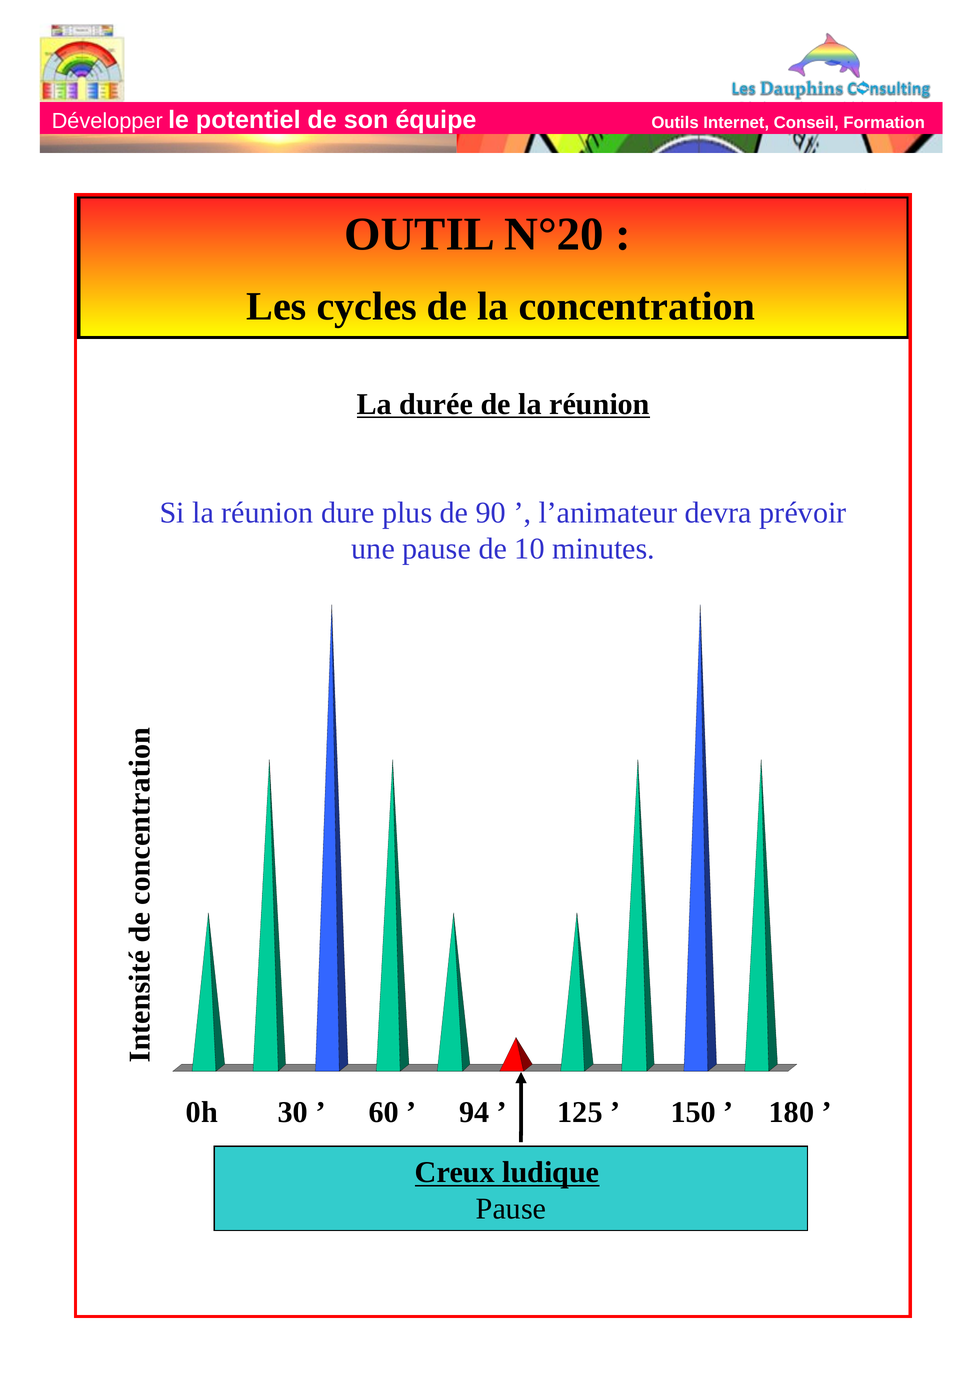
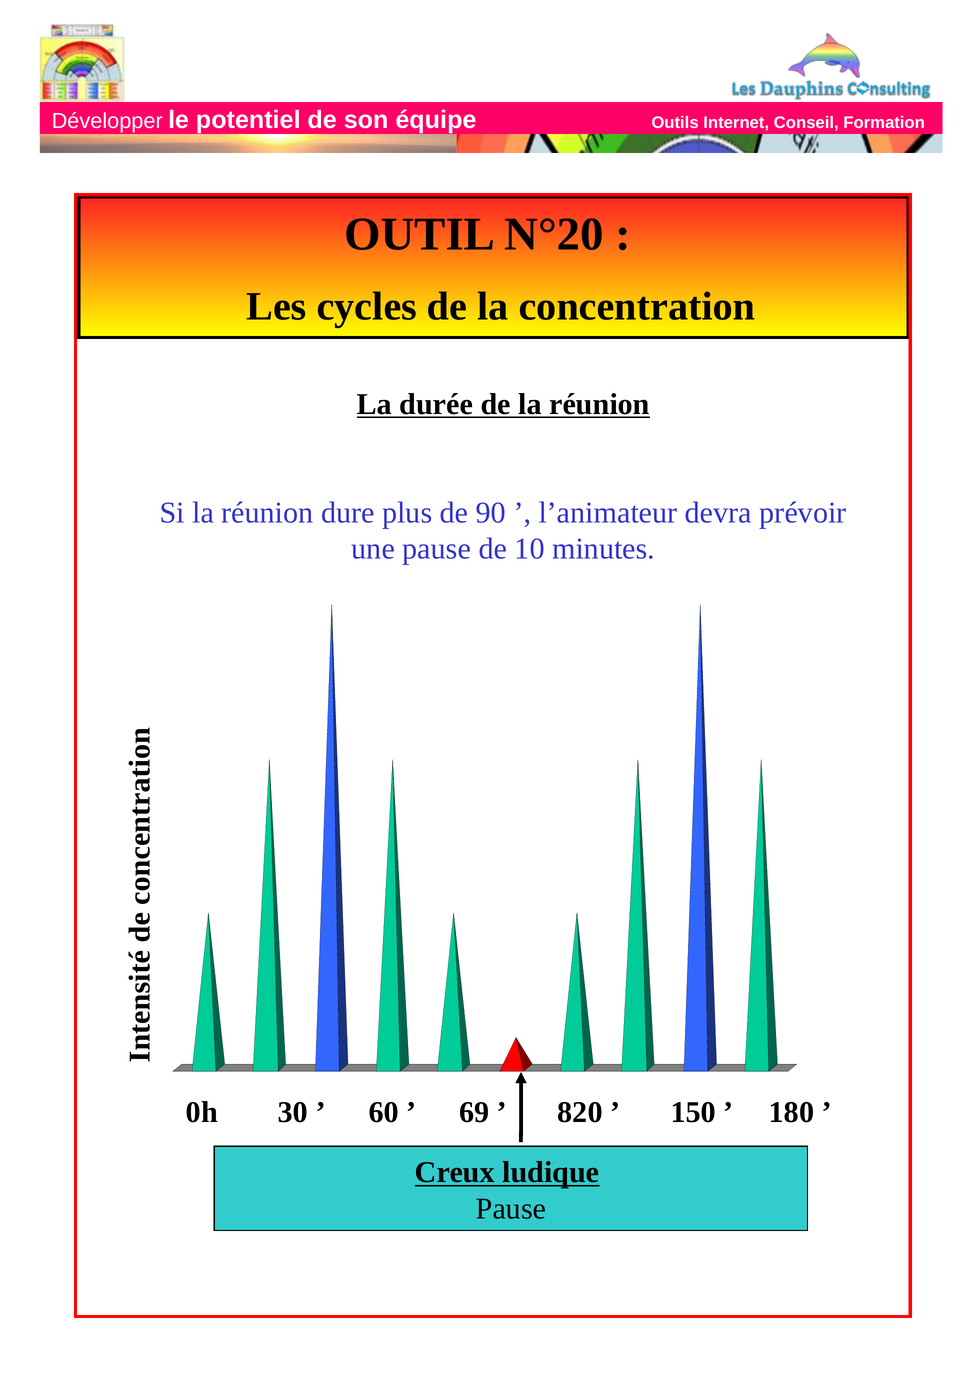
94: 94 -> 69 (474, 1112)
125: 125 -> 820 (580, 1112)
